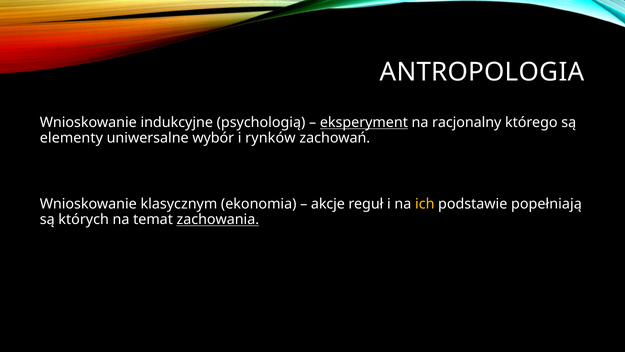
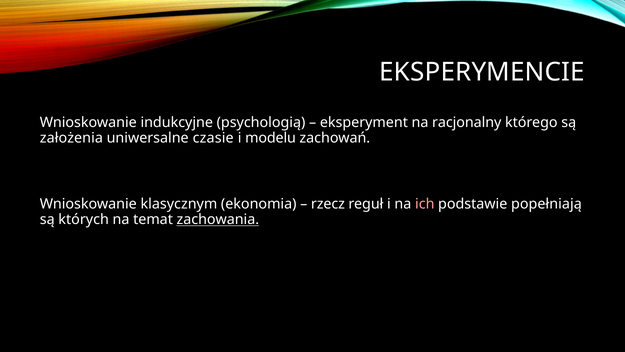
ANTROPOLOGIA: ANTROPOLOGIA -> EKSPERYMENCIE (482, 72)
eksperyment underline: present -> none (364, 122)
elementy: elementy -> założenia (71, 138)
wybór: wybór -> czasie (213, 138)
rynków: rynków -> modelu (271, 138)
akcje: akcje -> rzecz (328, 204)
ich colour: yellow -> pink (425, 204)
